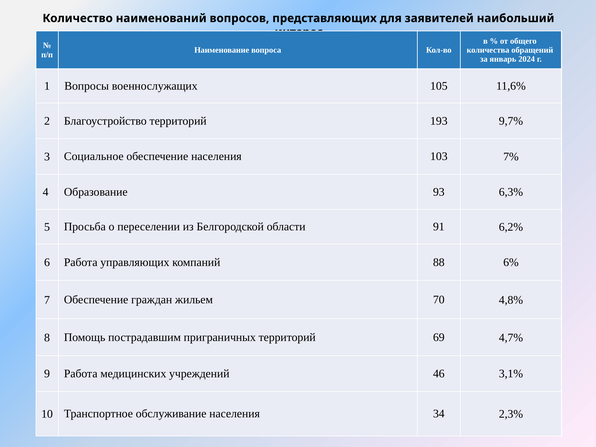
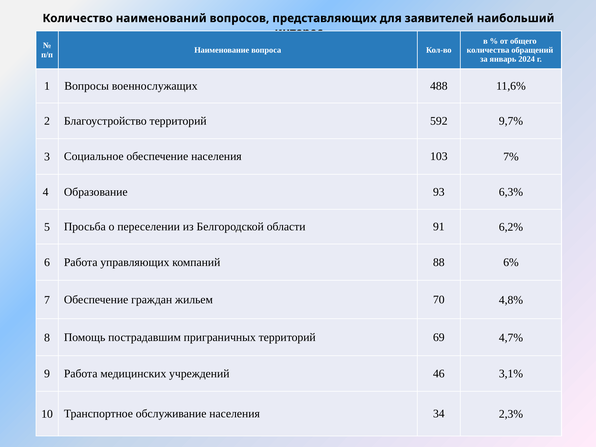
105: 105 -> 488 (439, 86)
193: 193 -> 592 (439, 121)
